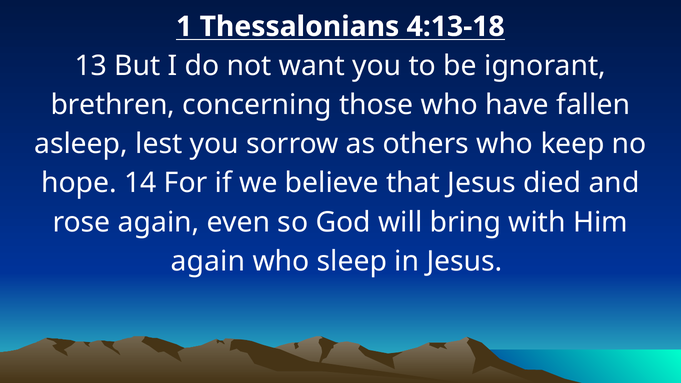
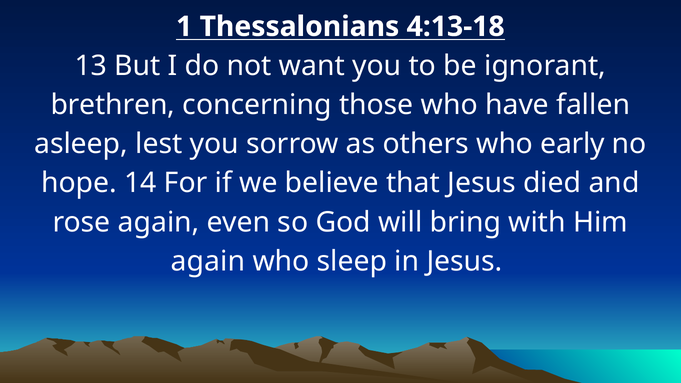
keep: keep -> early (573, 144)
